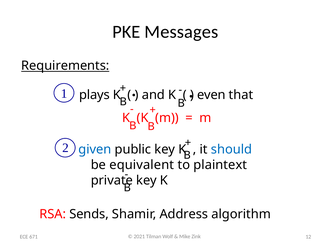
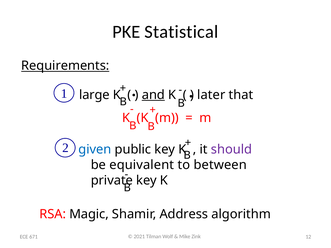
Messages: Messages -> Statistical (181, 32)
plays: plays -> large (94, 95)
and underline: none -> present (153, 95)
even: even -> later (211, 95)
should colour: blue -> purple (231, 150)
plaintext: plaintext -> between (220, 165)
Sends: Sends -> Magic (89, 214)
